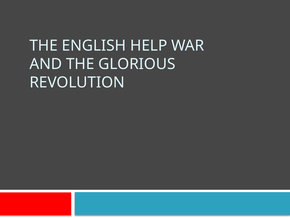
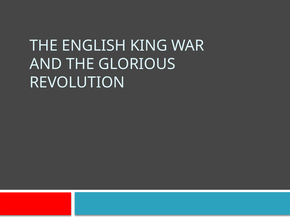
HELP: HELP -> KING (149, 46)
